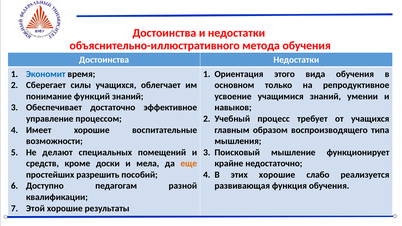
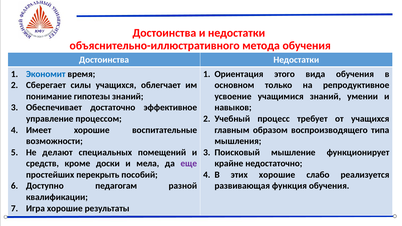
функций: функций -> гипотезы (92, 96)
еще colour: orange -> purple (189, 164)
разрешить: разрешить -> перекрыть (98, 175)
Этой: Этой -> Игра (35, 208)
